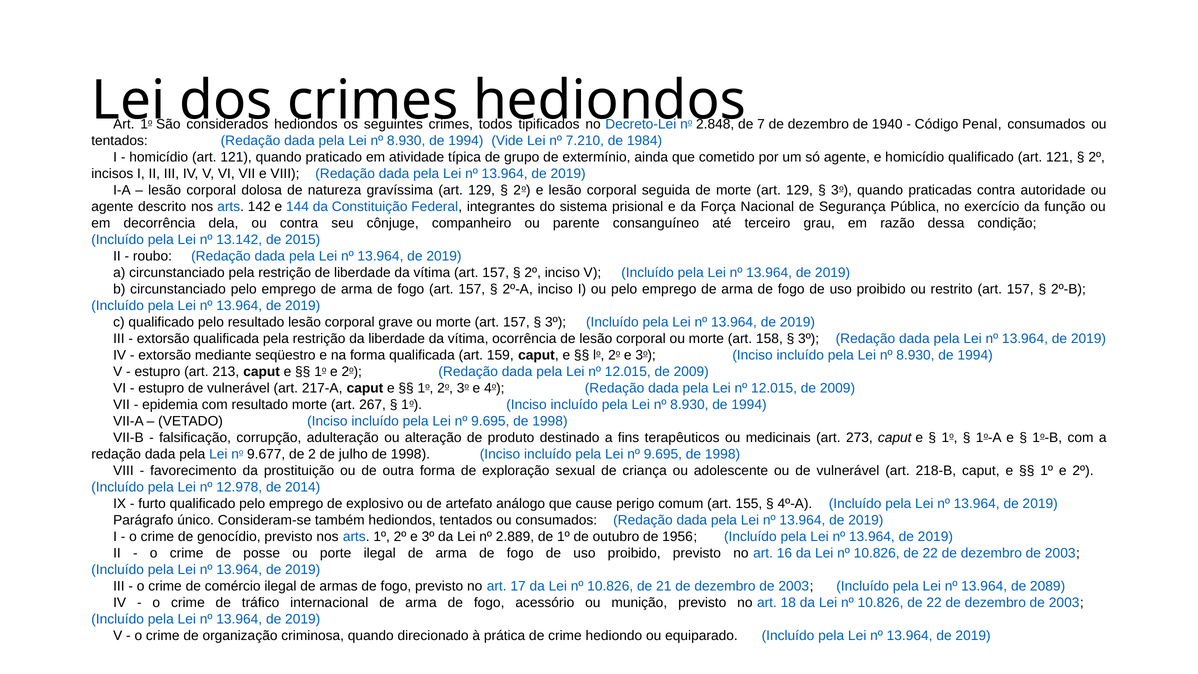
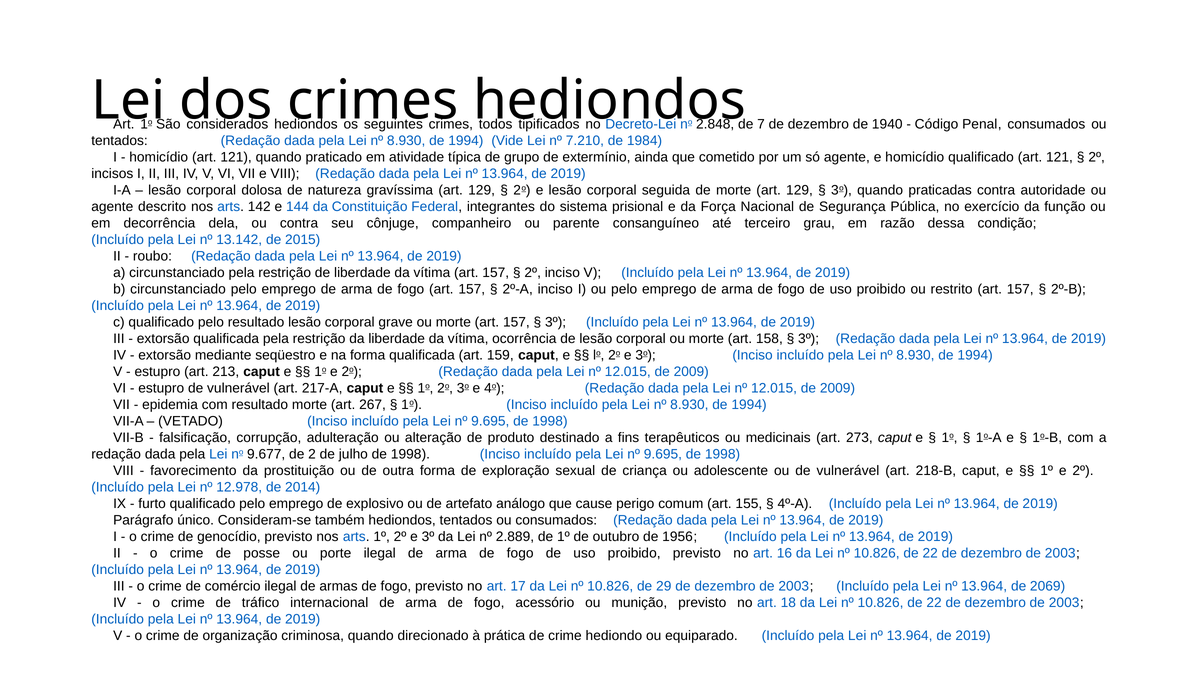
21: 21 -> 29 (664, 586)
2089: 2089 -> 2069 (1048, 586)
